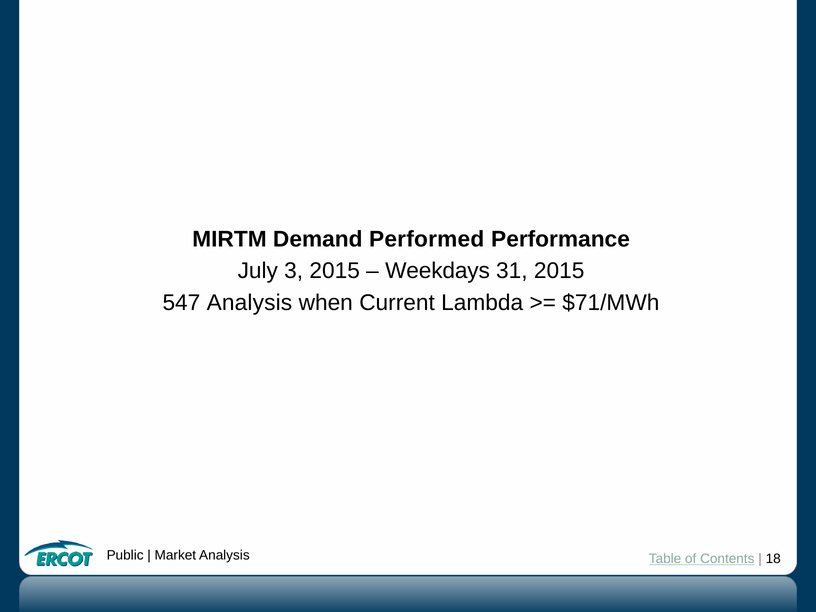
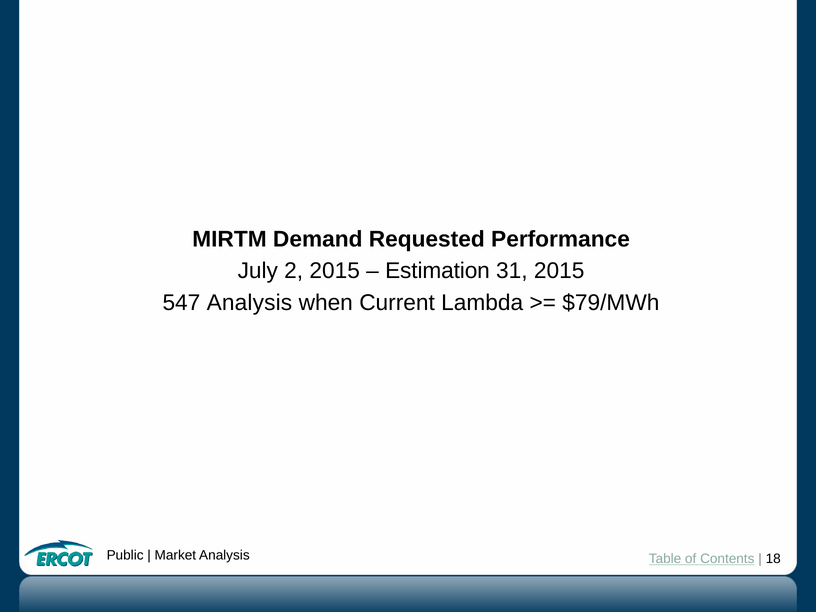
Performed: Performed -> Requested (427, 239)
3: 3 -> 2 (294, 271)
Weekdays: Weekdays -> Estimation (437, 271)
$71/MWh: $71/MWh -> $79/MWh (611, 303)
